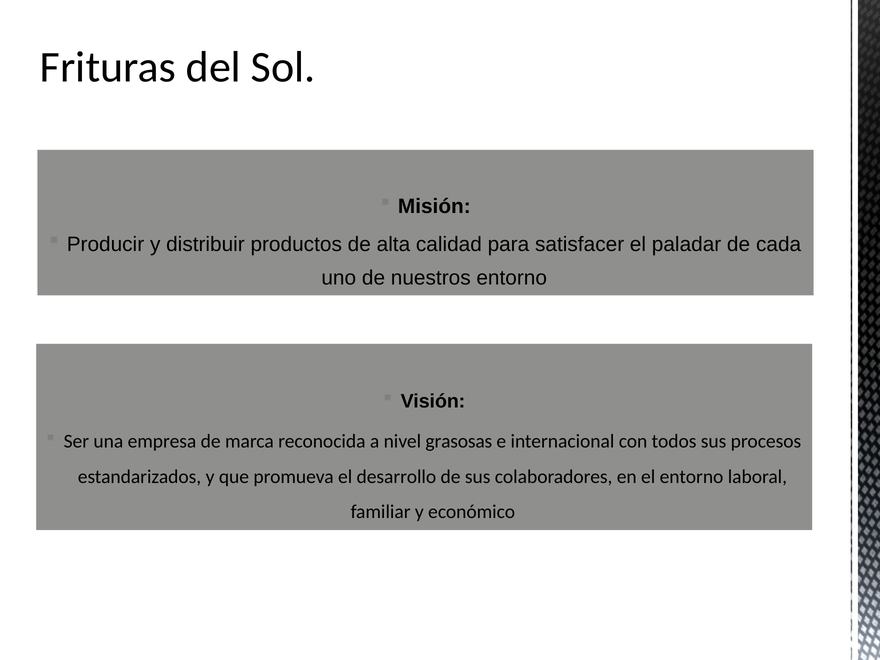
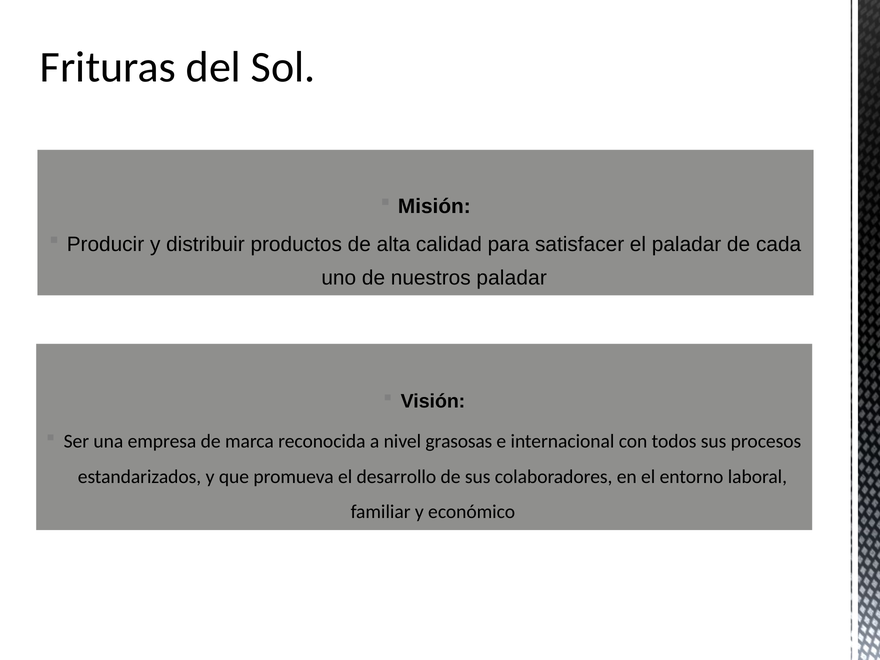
nuestros entorno: entorno -> paladar (512, 278)
